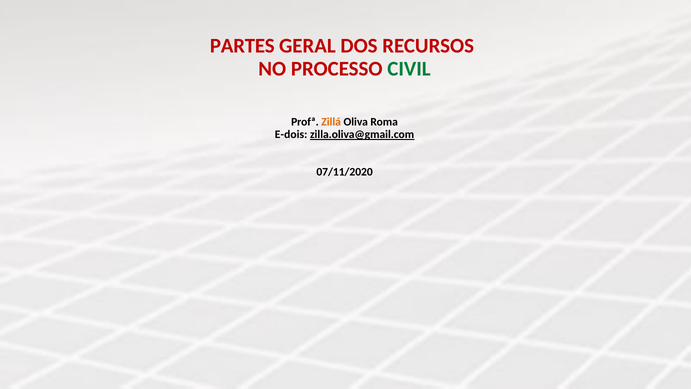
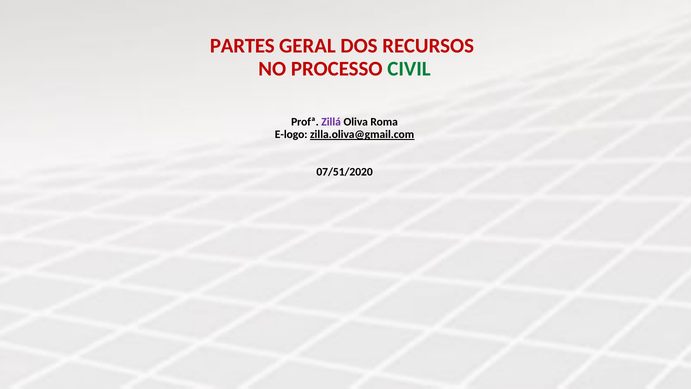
Zillá colour: orange -> purple (331, 122)
E-dois: E-dois -> E-logo (291, 134)
07/11/2020: 07/11/2020 -> 07/51/2020 (345, 172)
